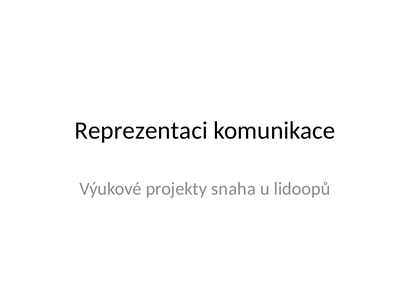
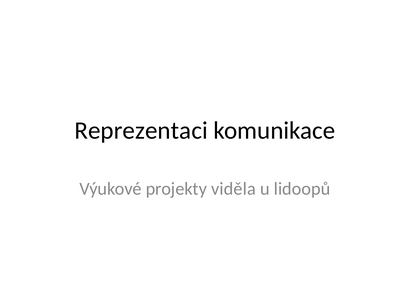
snaha: snaha -> viděla (234, 189)
